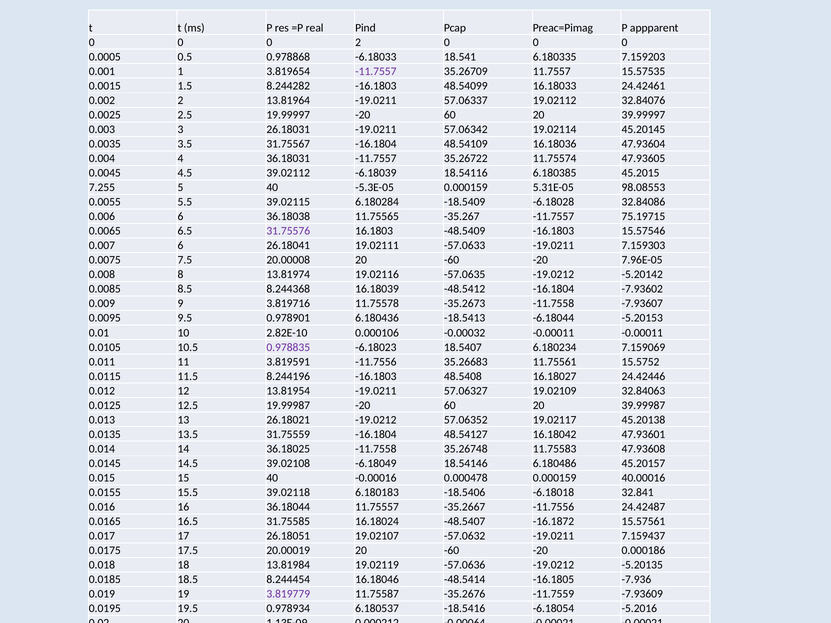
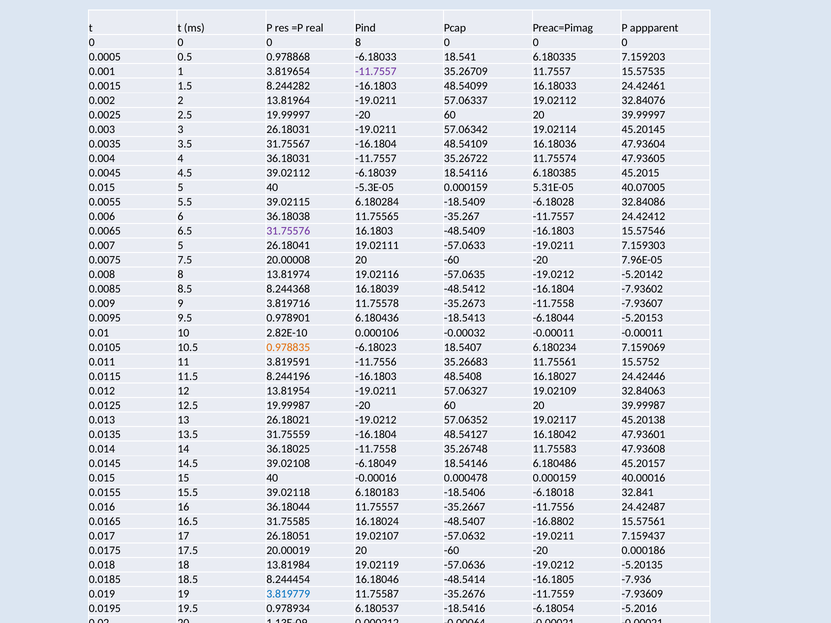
0 2: 2 -> 8 (358, 42)
7.255: 7.255 -> 0.015 (102, 188)
98.08553: 98.08553 -> 40.07005 (643, 188)
75.19715: 75.19715 -> 24.42412 (643, 217)
0.007 6: 6 -> 5 (181, 246)
0.978835 colour: purple -> orange (288, 347)
-16.1872: -16.1872 -> -16.8802 (553, 522)
3.819779 colour: purple -> blue (288, 594)
